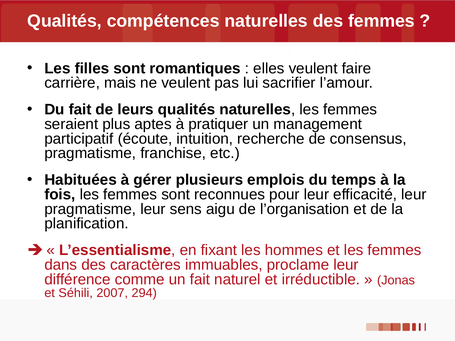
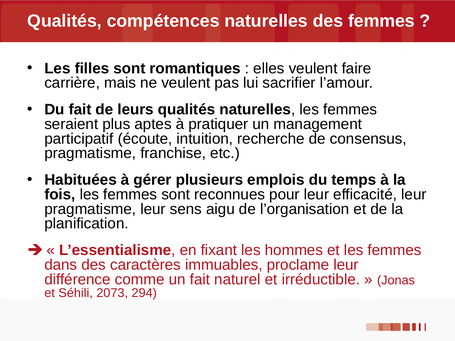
2007: 2007 -> 2073 (112, 293)
